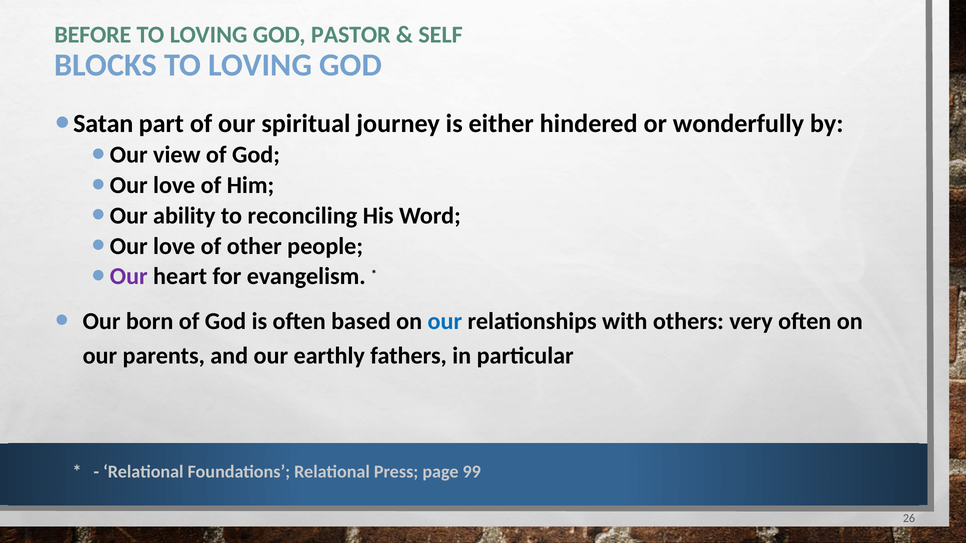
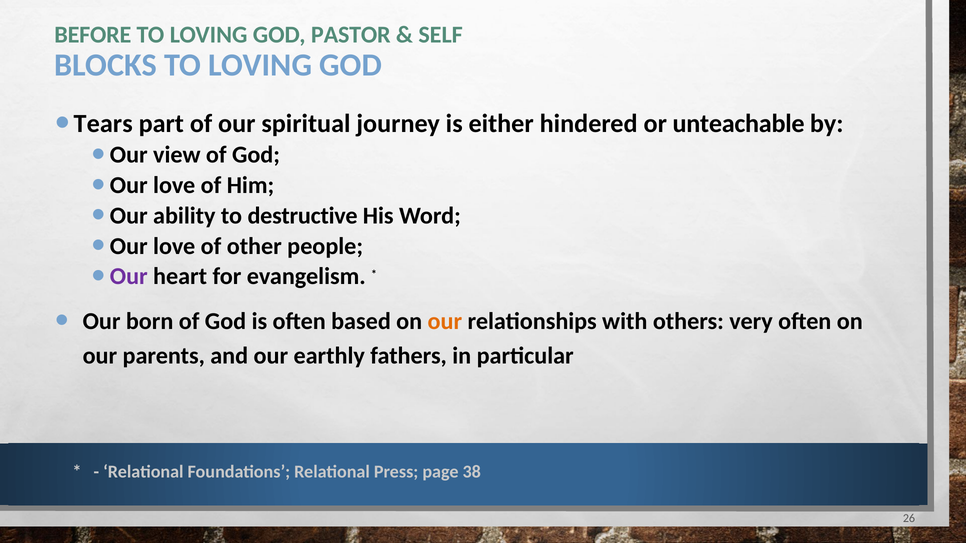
Satan: Satan -> Tears (103, 124)
wonderfully: wonderfully -> unteachable (739, 124)
reconciling: reconciling -> destructive (303, 216)
our colour: blue -> orange (445, 322)
99: 99 -> 38 (472, 472)
